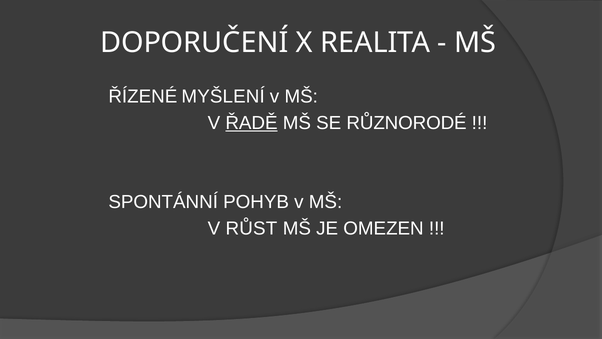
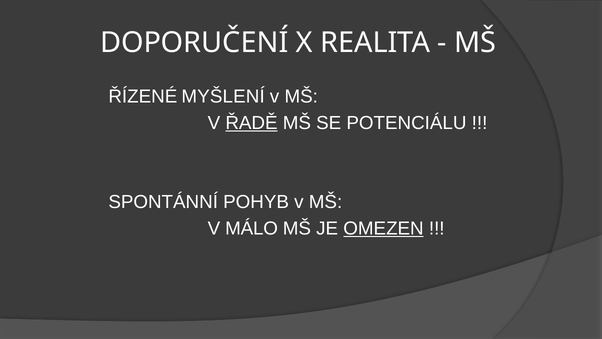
RŮZNORODÉ: RŮZNORODÉ -> POTENCIÁLU (406, 123)
RŮST: RŮST -> MÁLO (252, 228)
OMEZEN underline: none -> present (384, 228)
